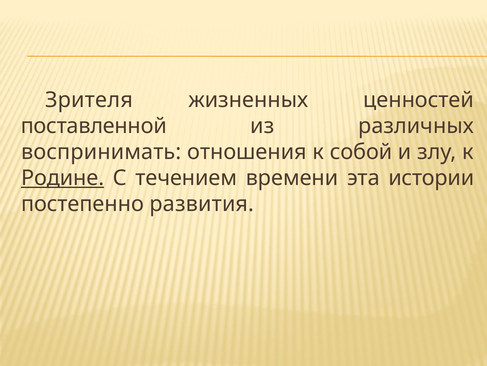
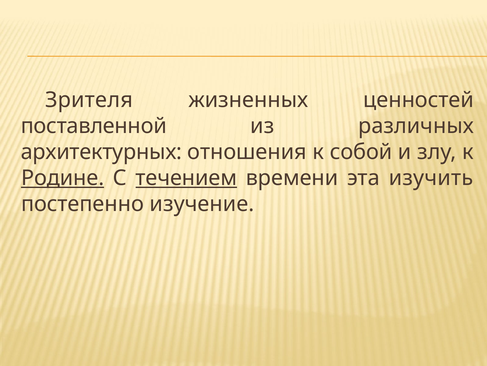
воспринимать: воспринимать -> архитектурных (101, 152)
течением underline: none -> present (186, 178)
истории: истории -> изучить (431, 178)
развития: развития -> изучение (202, 204)
